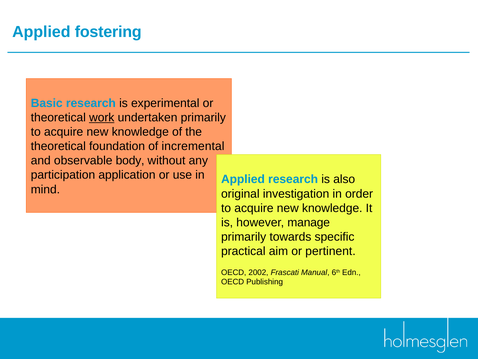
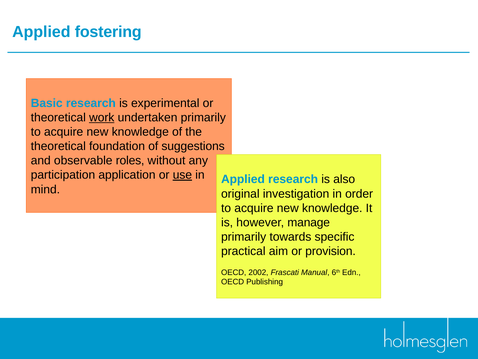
incremental: incremental -> suggestions (193, 146)
body: body -> roles (130, 160)
use underline: none -> present (182, 175)
pertinent: pertinent -> provision (331, 251)
